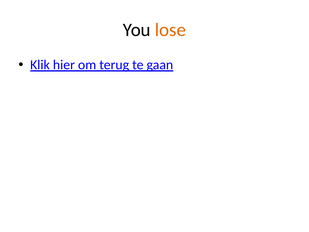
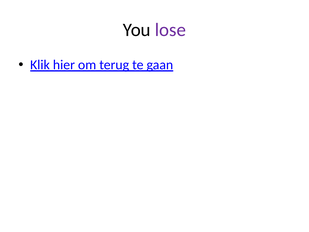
lose colour: orange -> purple (170, 30)
